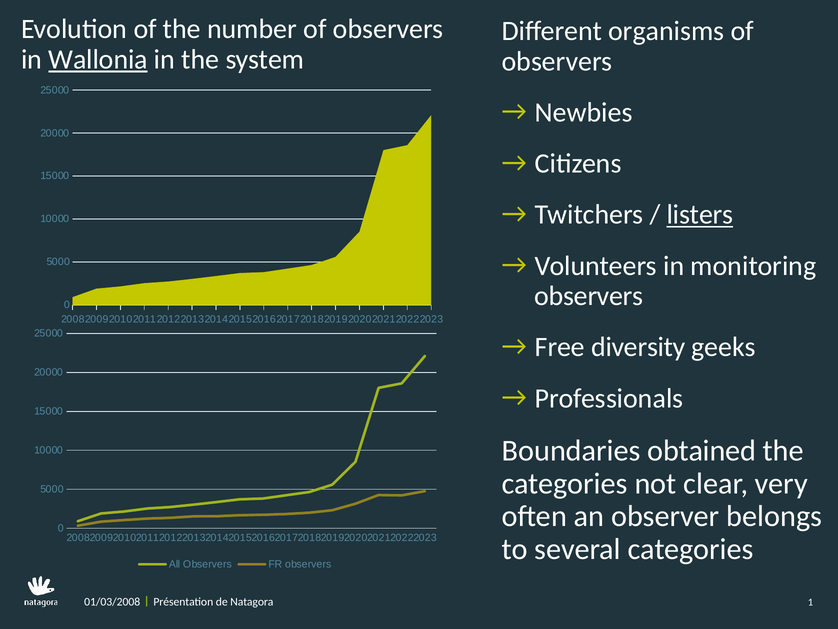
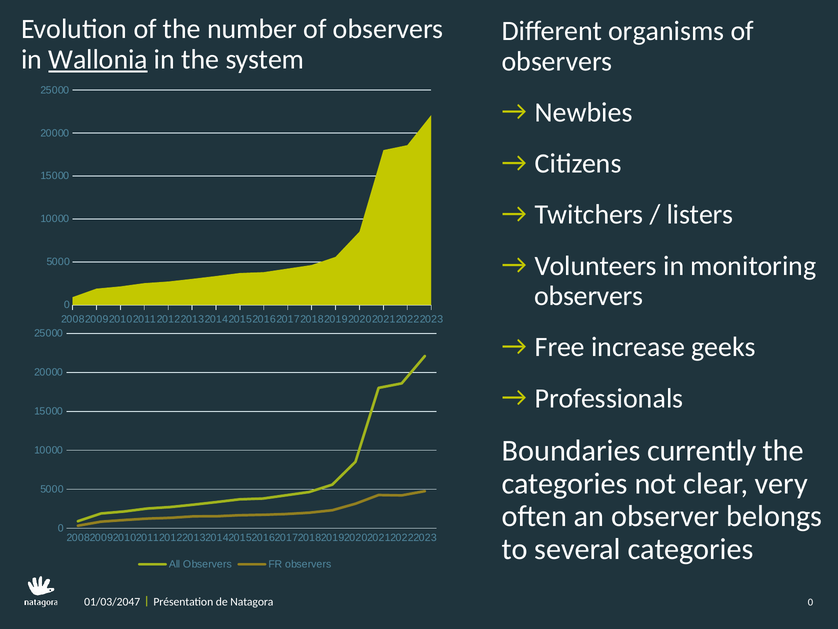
listers underline: present -> none (700, 215)
diversity: diversity -> increase (638, 347)
obtained: obtained -> currently (702, 450)
1: 1 -> 0 (810, 602)
01/03/2008: 01/03/2008 -> 01/03/2047 (112, 601)
